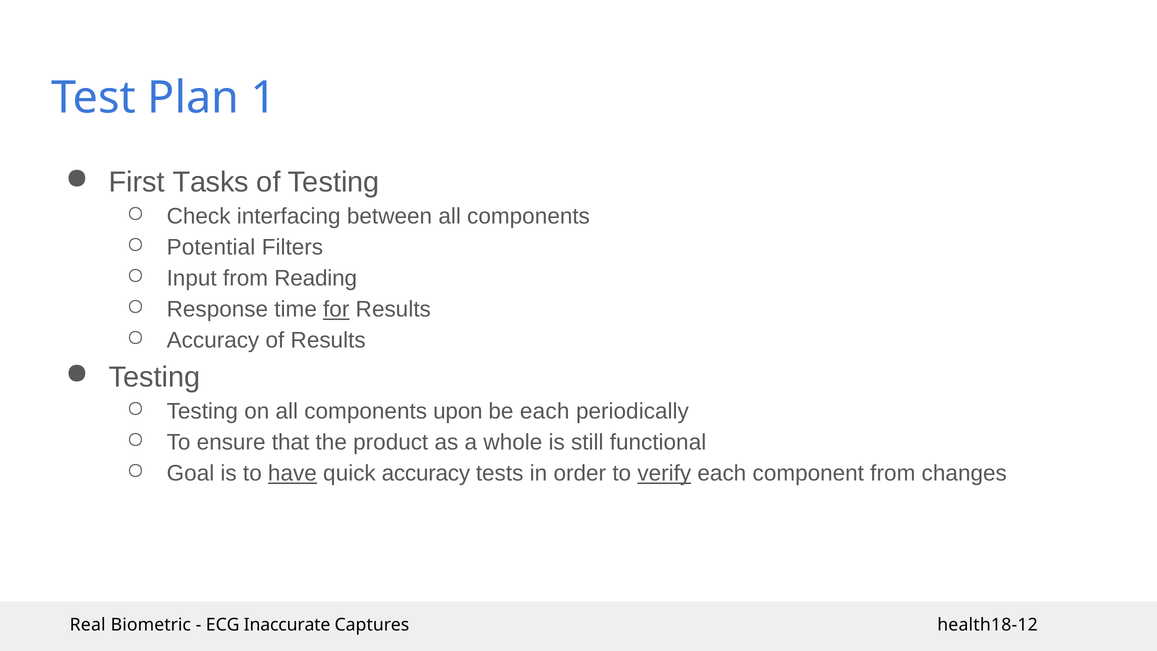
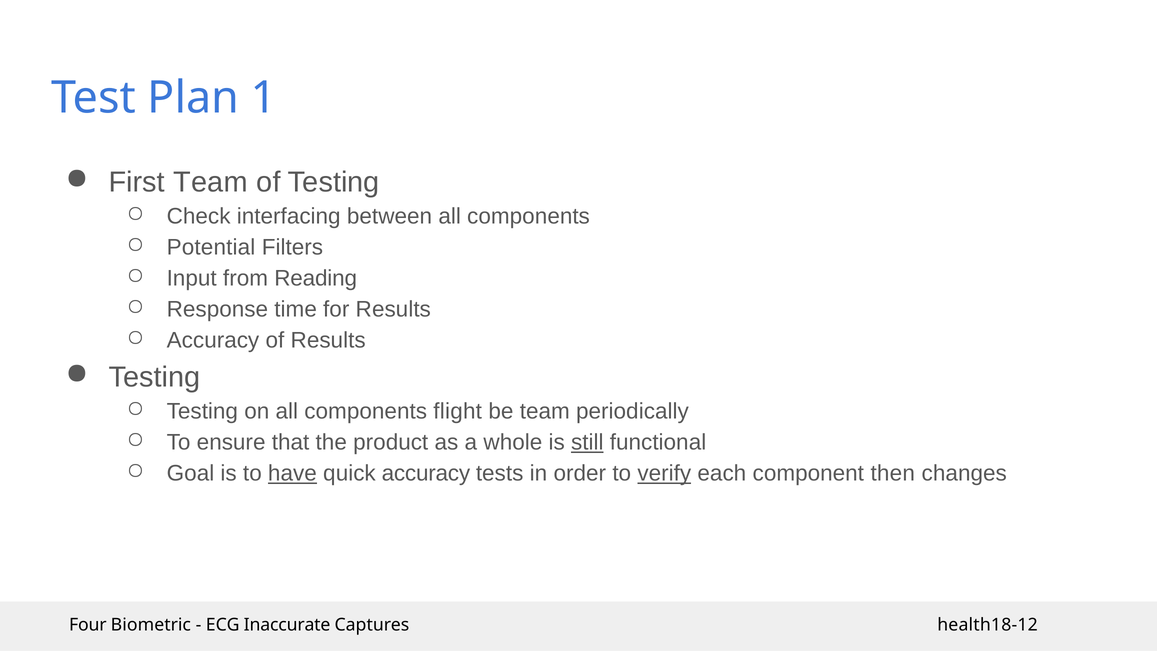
First Tasks: Tasks -> Team (211, 182)
for underline: present -> none (336, 309)
upon: upon -> flight (458, 411)
be each: each -> team (545, 411)
still underline: none -> present (587, 442)
component from: from -> then (893, 473)
Real: Real -> Four (88, 625)
